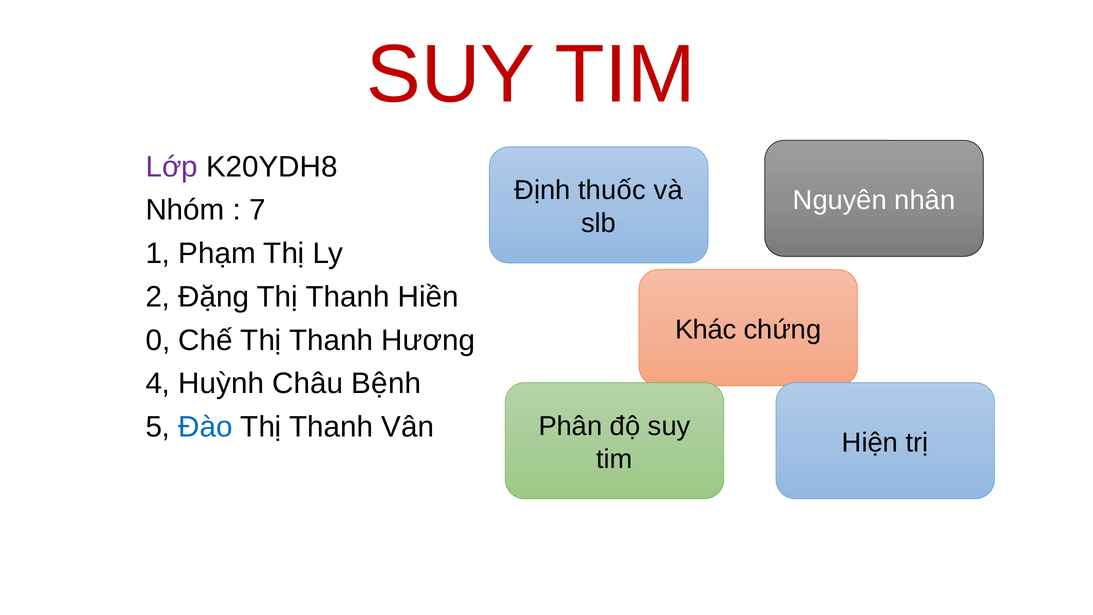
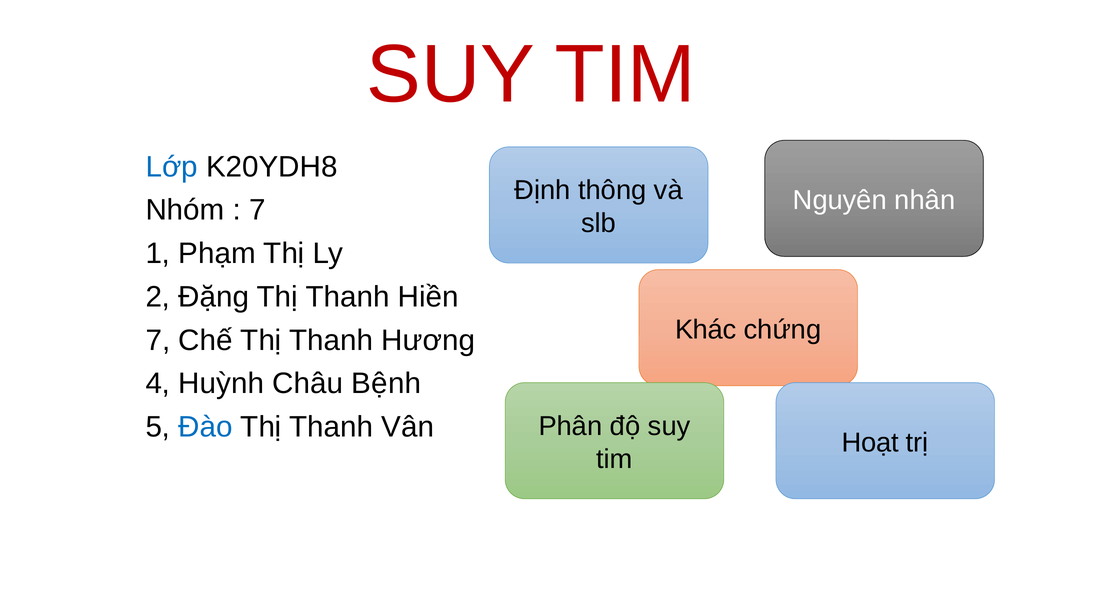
Lớp colour: purple -> blue (172, 167)
thuốc: thuốc -> thông (612, 190)
0: 0 -> 7 (158, 340)
Hiện: Hiện -> Hoạt (870, 442)
